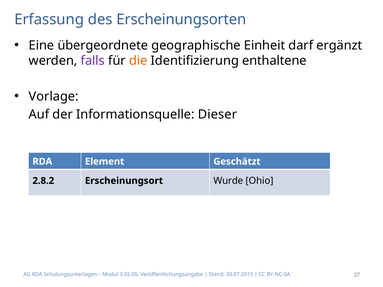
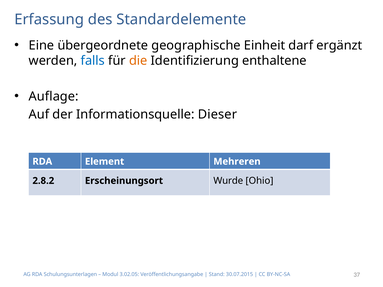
Erscheinungsorten: Erscheinungsorten -> Standardelemente (181, 19)
falls colour: purple -> blue (93, 61)
Vorlage: Vorlage -> Auflage (54, 97)
Geschätzt: Geschätzt -> Mehreren (237, 162)
